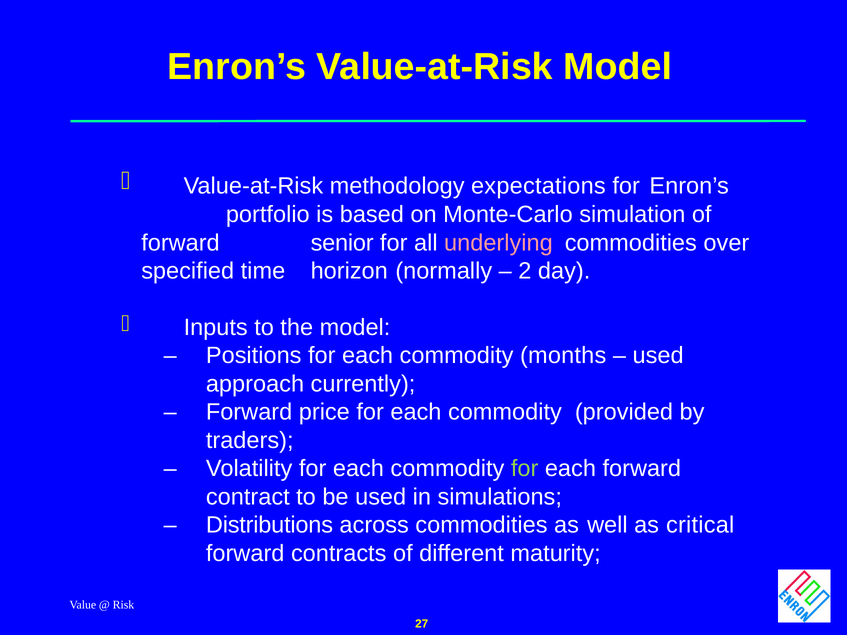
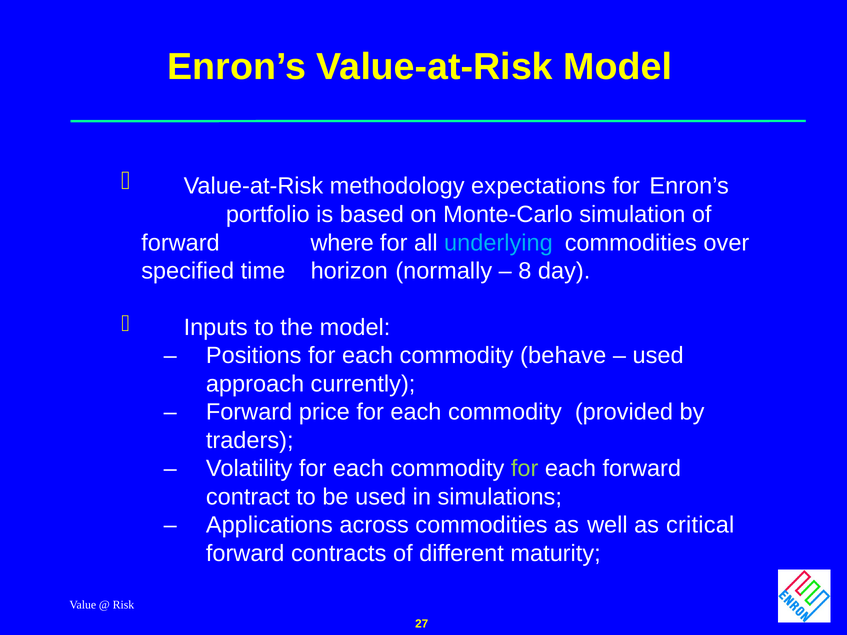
senior: senior -> where (342, 243)
underlying colour: pink -> light blue (498, 243)
2: 2 -> 8 (525, 271)
months: months -> behave (563, 356)
Distributions: Distributions -> Applications (269, 525)
